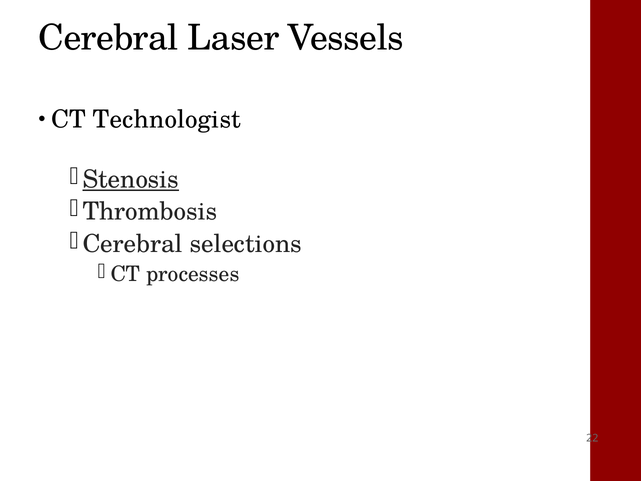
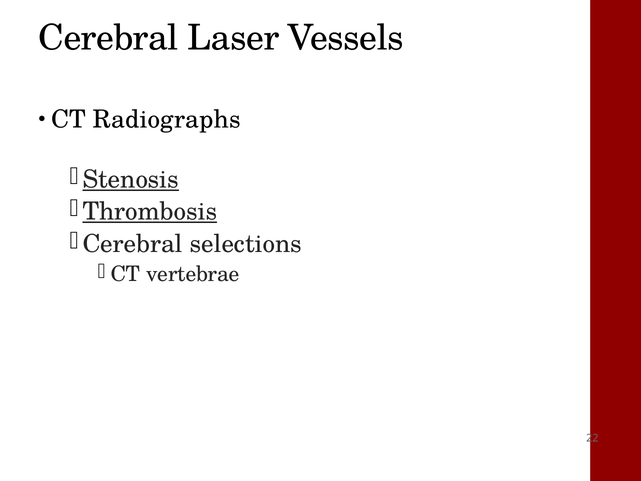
Technologist: Technologist -> Radiographs (167, 119)
Thrombosis underline: none -> present (150, 212)
processes: processes -> vertebrae (193, 274)
